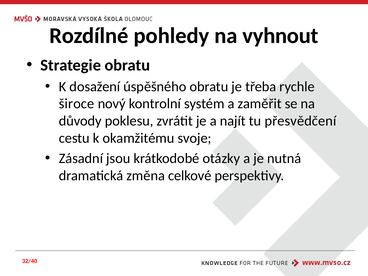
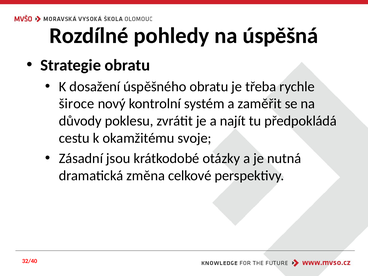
vyhnout: vyhnout -> úspěšná (280, 36)
přesvědčení: přesvědčení -> předpokládá (301, 121)
